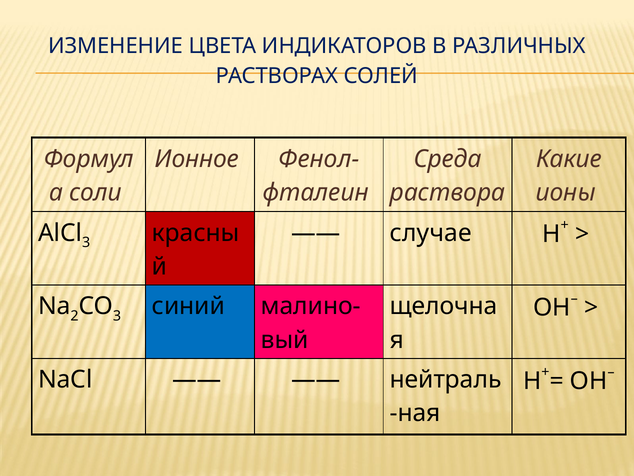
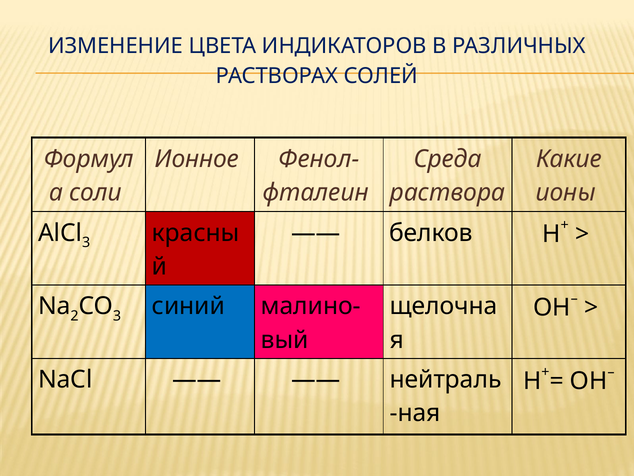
случае: случае -> белков (431, 233)
